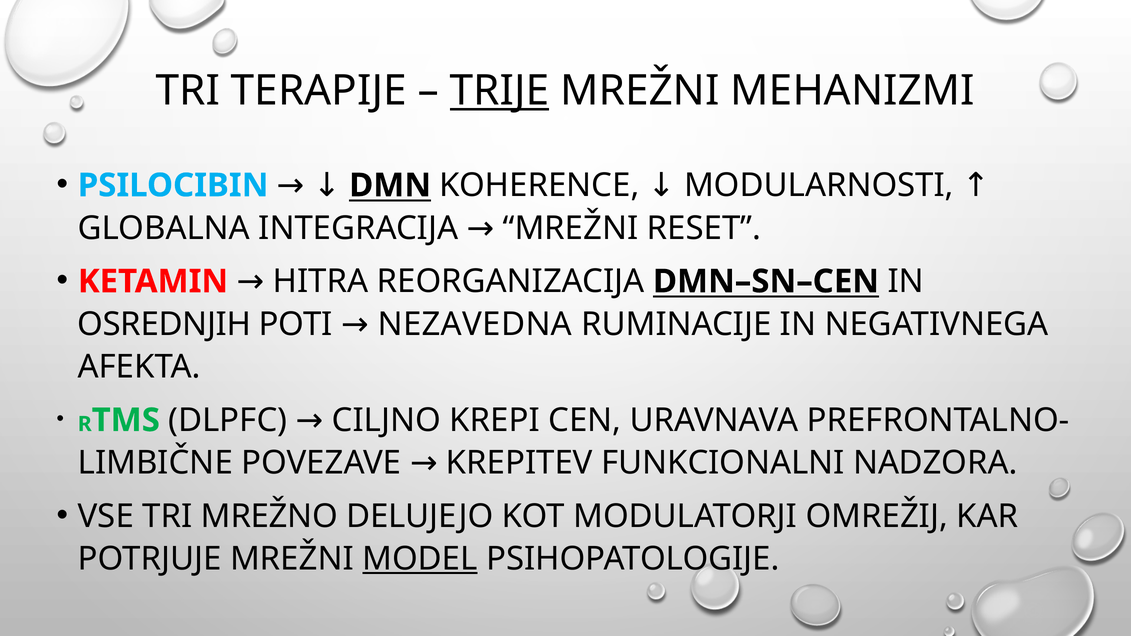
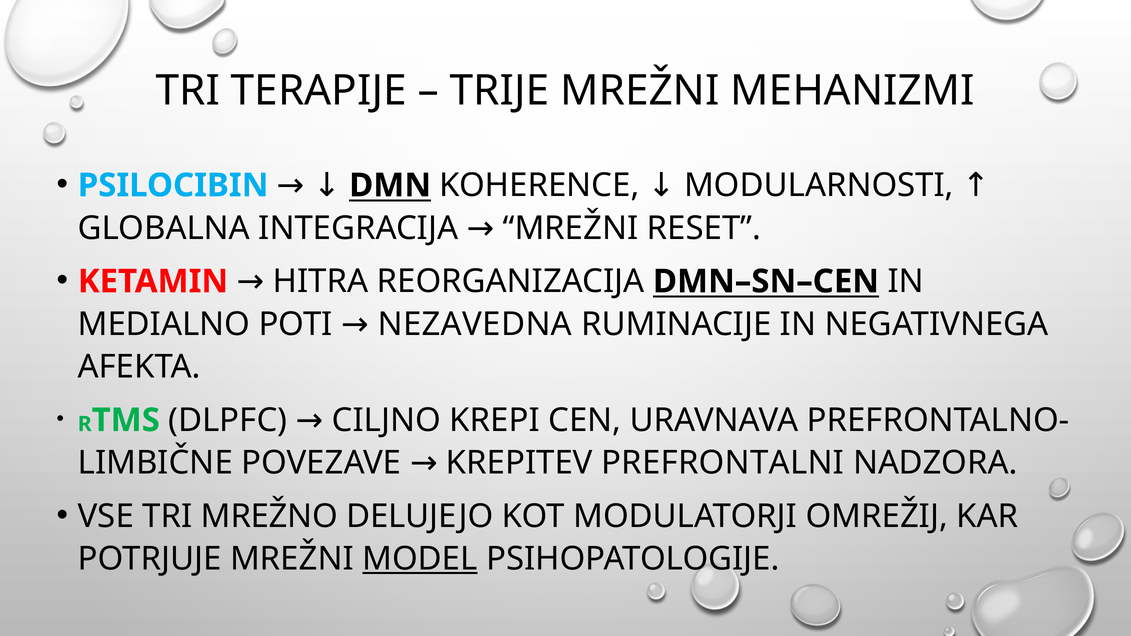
TRIJE underline: present -> none (500, 91)
OSREDNJIH: OSREDNJIH -> MEDIALNO (164, 324)
FUNKCIONALNI: FUNKCIONALNI -> PREFRONTALNI (723, 463)
